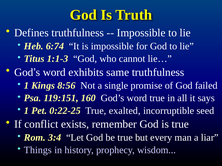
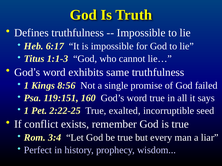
6:74: 6:74 -> 6:17 (55, 46)
0:22-25: 0:22-25 -> 2:22-25 (65, 111)
Things: Things -> Perfect (38, 151)
